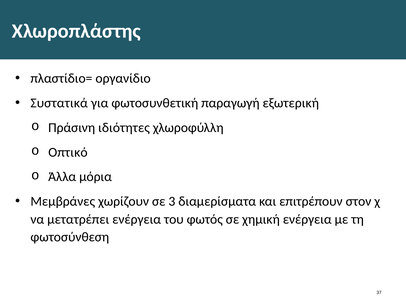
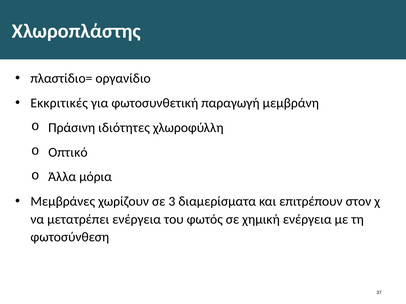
Συστατικά: Συστατικά -> Εκκριτικές (59, 103)
εξωτερική: εξωτερική -> μεμβράνη (291, 103)
